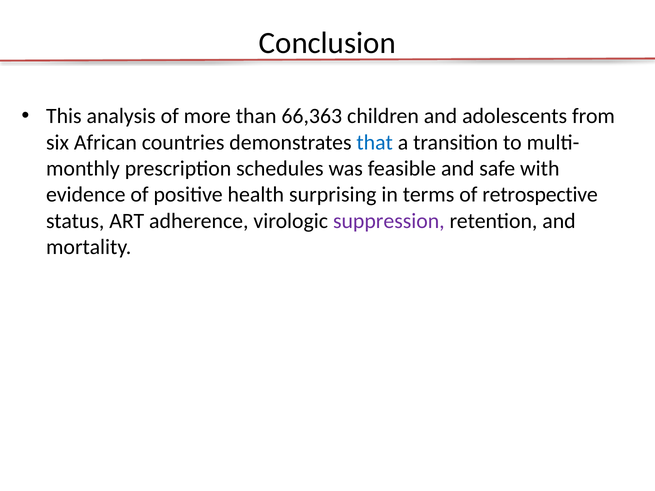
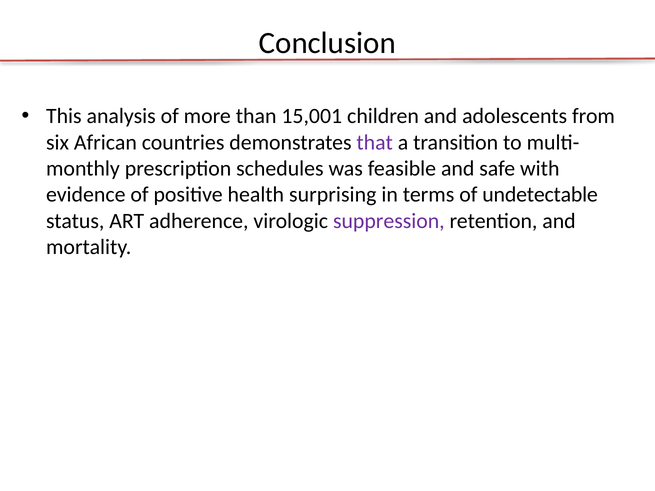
66,363: 66,363 -> 15,001 (312, 116)
that colour: blue -> purple (375, 142)
retrospective: retrospective -> undetectable (540, 195)
